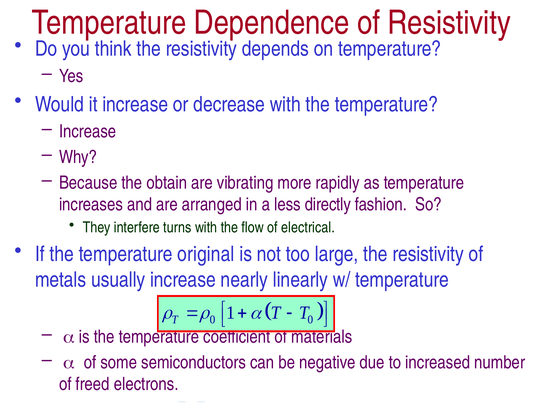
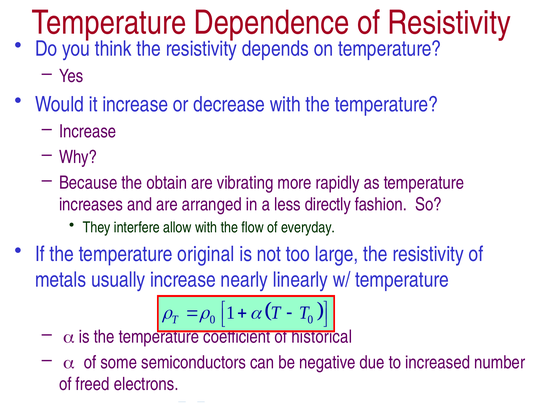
turns: turns -> allow (177, 228)
electrical: electrical -> everyday (308, 228)
materials: materials -> historical (322, 337)
